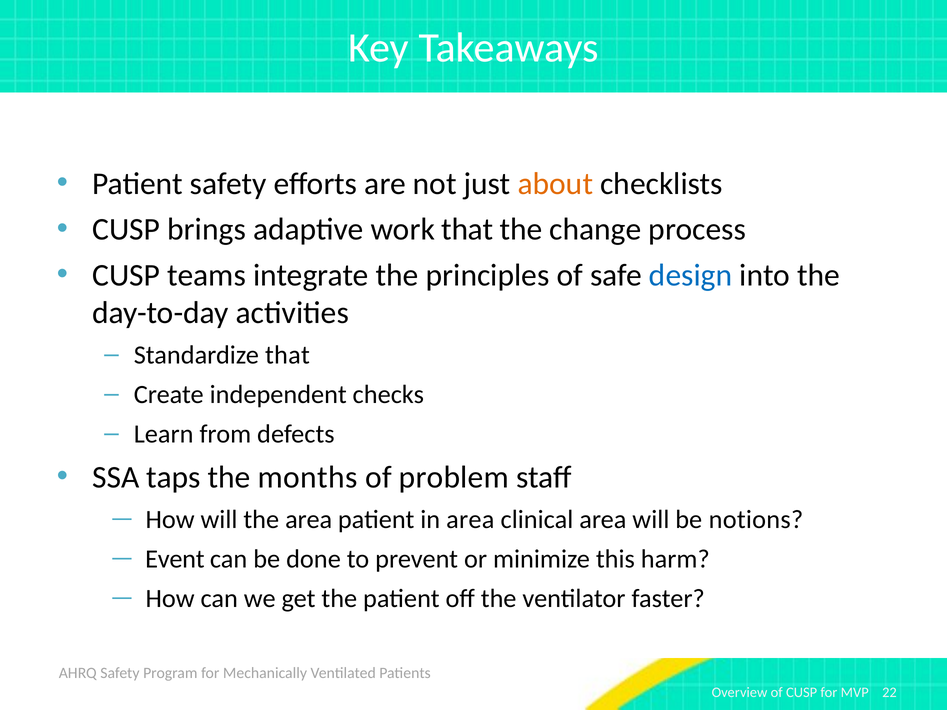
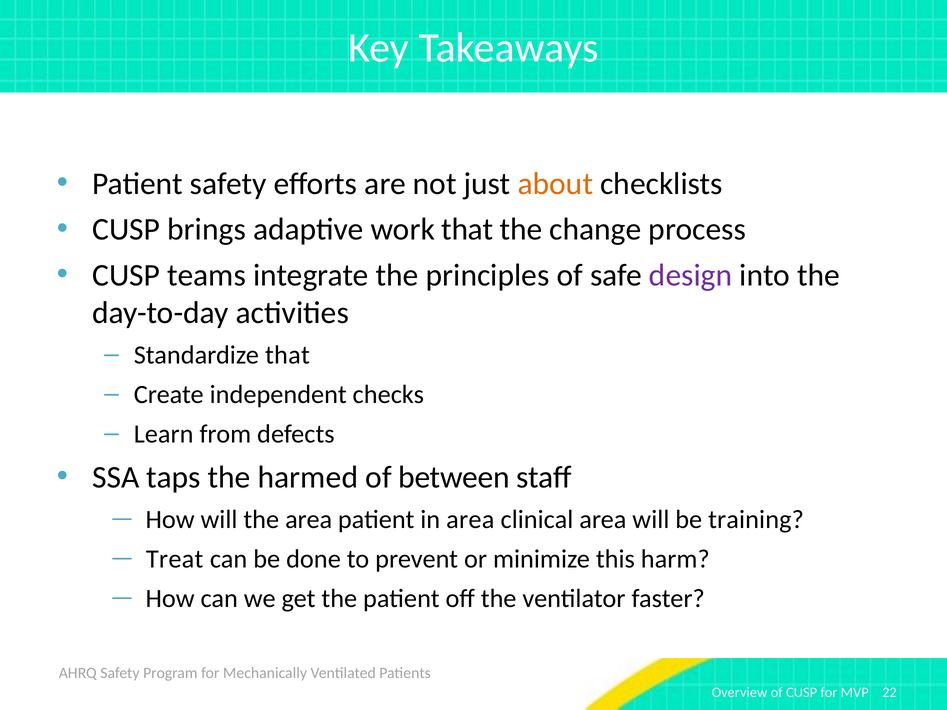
design colour: blue -> purple (691, 275)
months: months -> harmed (308, 477)
problem: problem -> between (454, 477)
notions: notions -> training (756, 520)
Event: Event -> Treat (175, 559)
